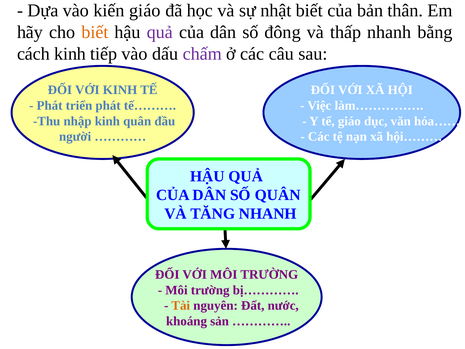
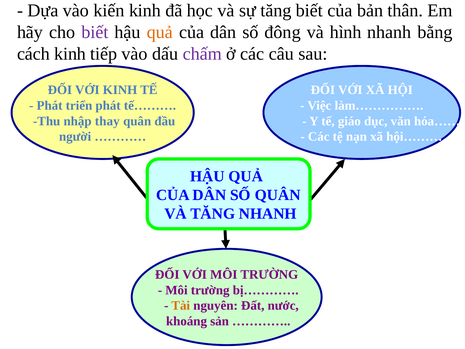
kiến giáo: giáo -> kinh (145, 11)
sự nhật: nhật -> tăng (276, 11)
biết colour: orange -> purple (95, 32)
quả colour: purple -> orange (160, 32)
thấp: thấp -> hình (346, 32)
nhập kinh: kinh -> thay (107, 121)
